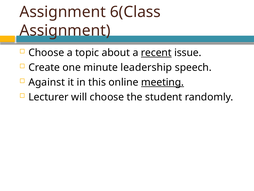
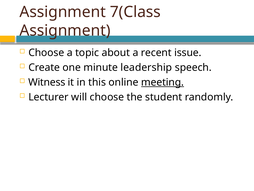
6(Class: 6(Class -> 7(Class (135, 12)
recent underline: present -> none (156, 53)
Against: Against -> Witness (47, 82)
